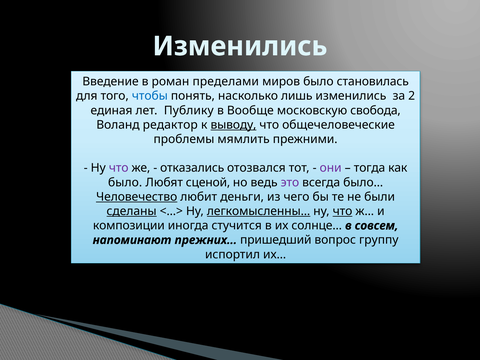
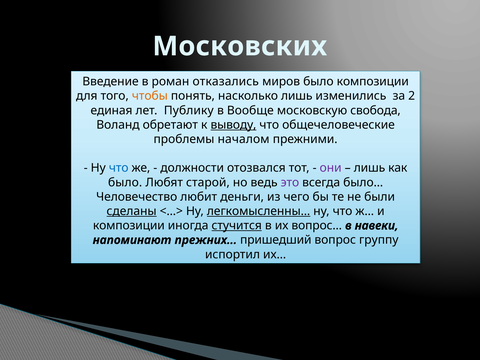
Изменились: Изменились -> Московских (240, 46)
пределами: пределами -> отказались (226, 82)
было становилась: становилась -> композиции (373, 82)
чтобы colour: blue -> orange (150, 96)
редактор: редактор -> обретают (170, 125)
мямлить: мямлить -> началом (244, 139)
что colour: purple -> blue (119, 168)
отказались: отказались -> должности (192, 168)
тогда: тогда -> лишь (370, 168)
сценой: сценой -> старой (208, 182)
Человечество underline: present -> none (137, 197)
что underline: present -> none (343, 211)
стучится underline: none -> present (237, 226)
солнце…: солнце… -> вопрос… (317, 226)
совсем: совсем -> навеки (377, 226)
